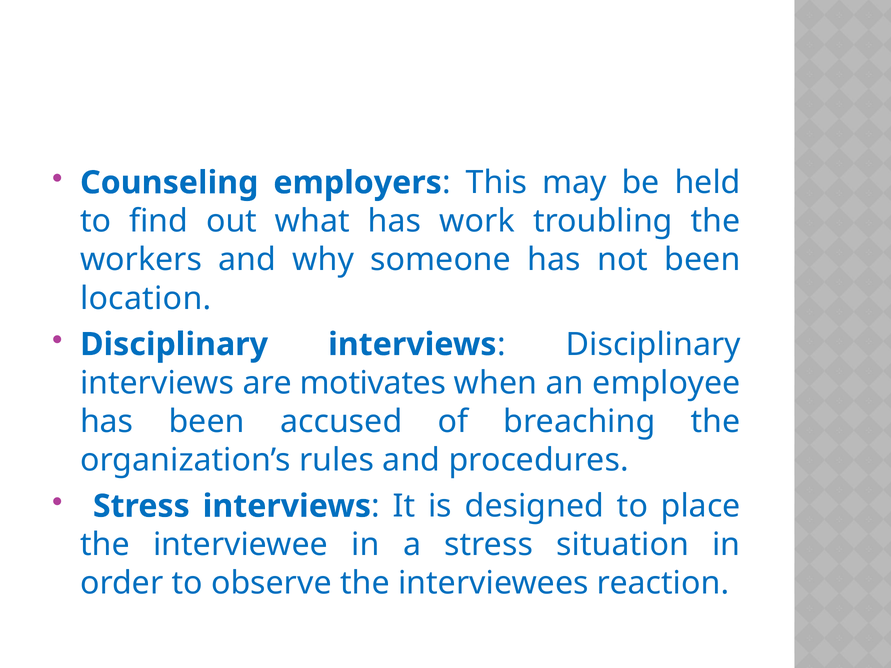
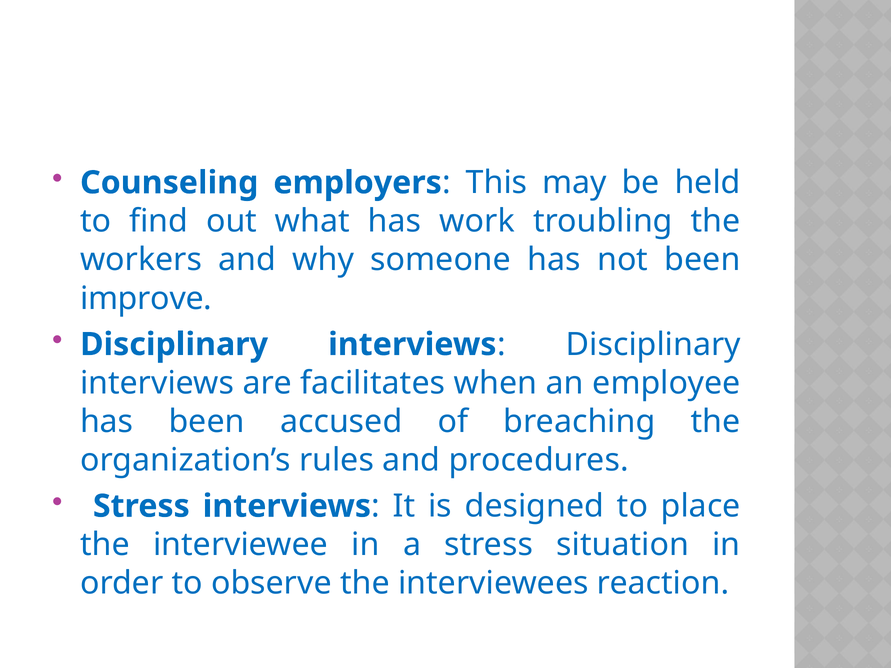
location: location -> improve (146, 299)
motivates: motivates -> facilitates (373, 383)
